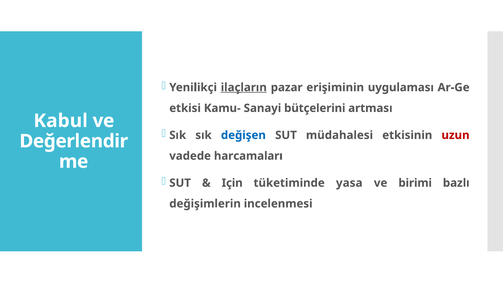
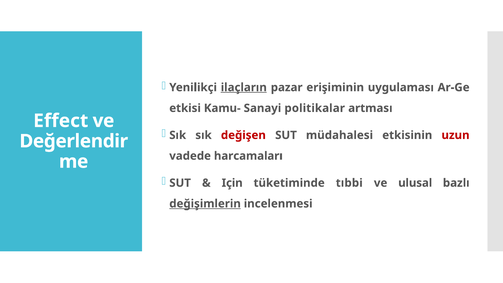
bütçelerini: bütçelerini -> politikalar (315, 108)
Kabul: Kabul -> Effect (61, 121)
değişen colour: blue -> red (243, 135)
yasa: yasa -> tıbbi (349, 183)
birimi: birimi -> ulusal (415, 183)
değişimlerin underline: none -> present (205, 204)
